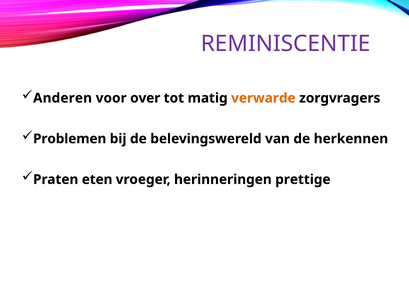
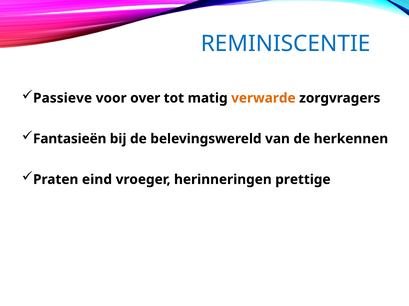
REMINISCENTIE colour: purple -> blue (286, 44)
Anderen: Anderen -> Passieve (63, 98)
Problemen: Problemen -> Fantasieën (70, 139)
eten: eten -> eind (97, 180)
